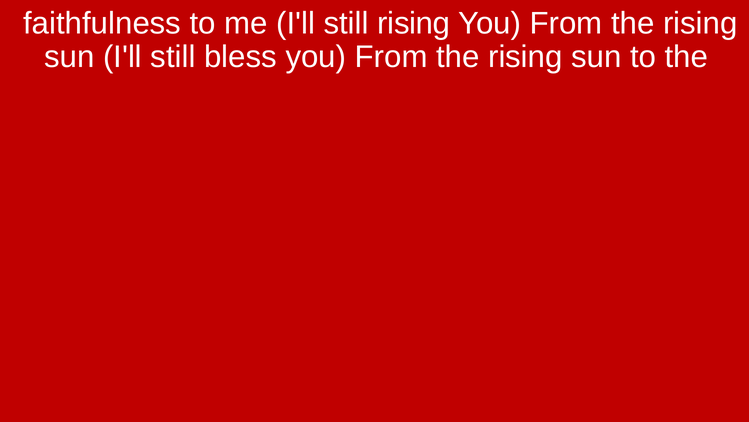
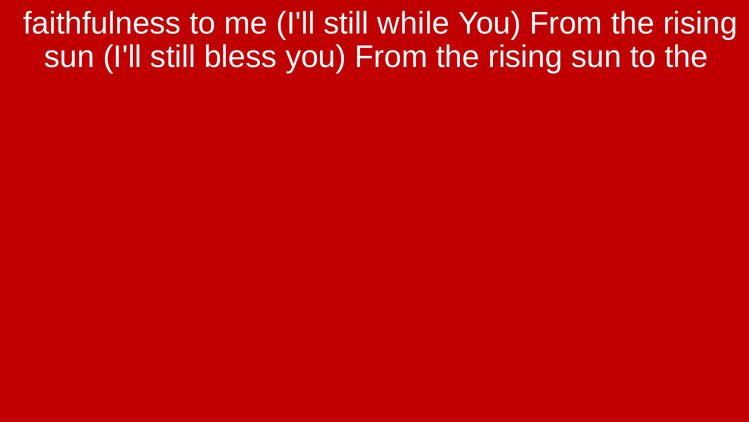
still rising: rising -> while (414, 23)
